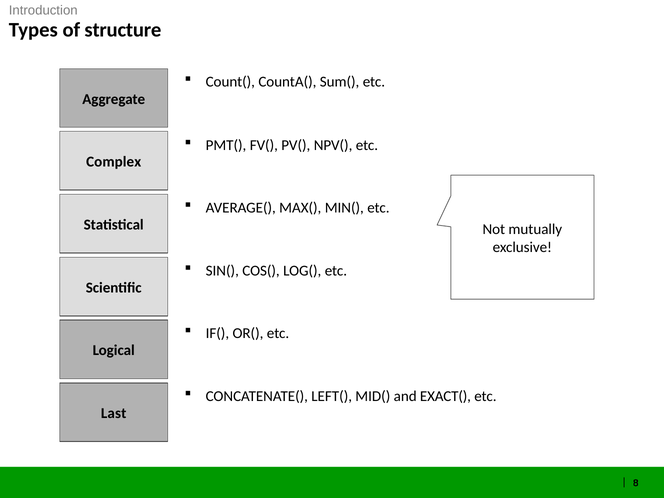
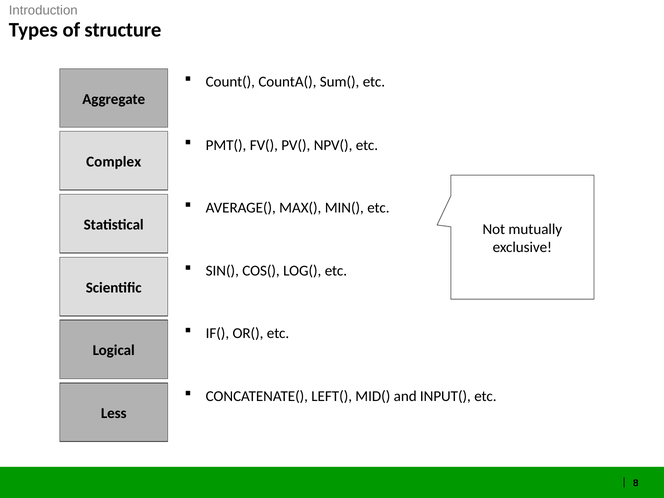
EXACT(: EXACT( -> INPUT( (445, 396)
Last: Last -> Less (114, 413)
